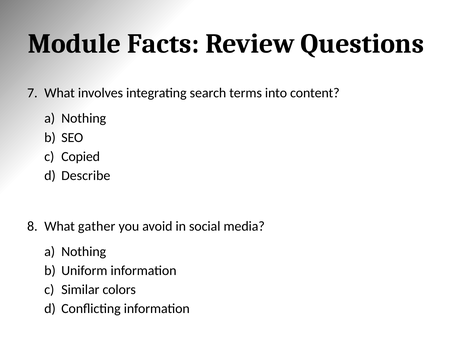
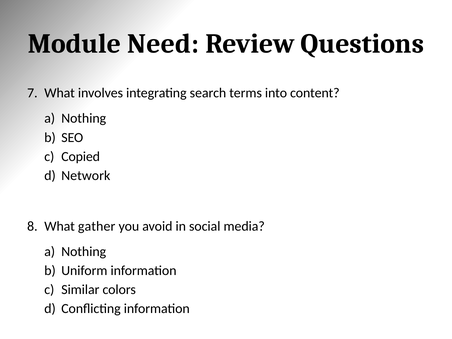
Facts: Facts -> Need (163, 44)
Describe: Describe -> Network (86, 176)
